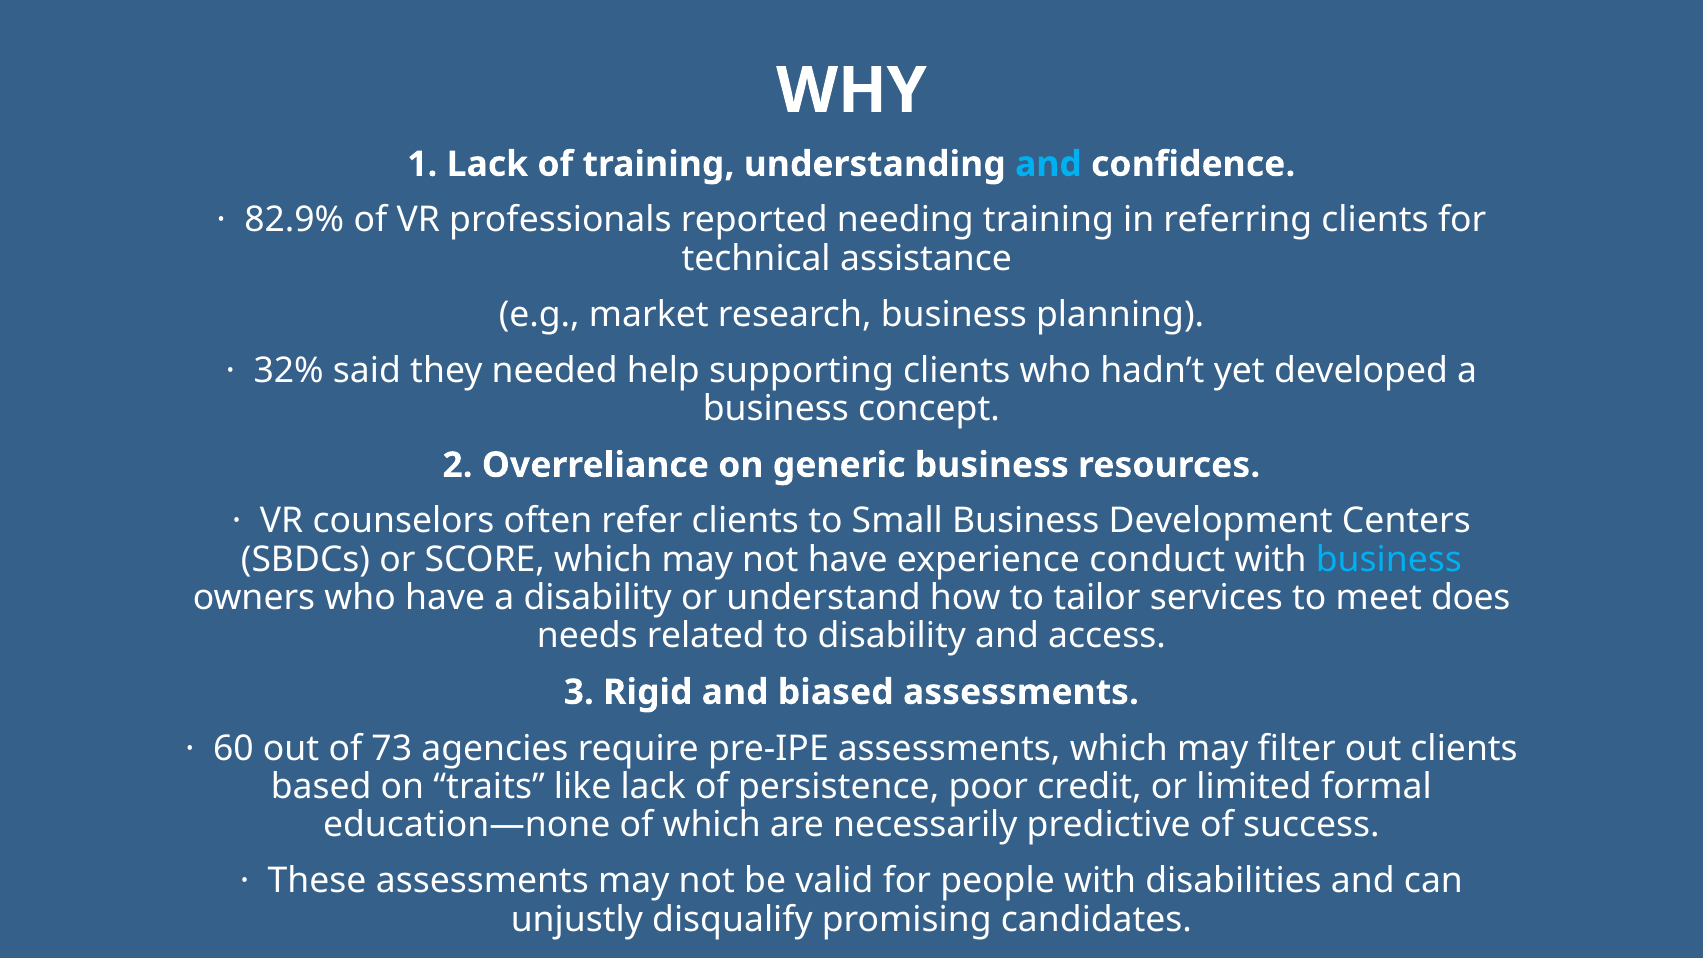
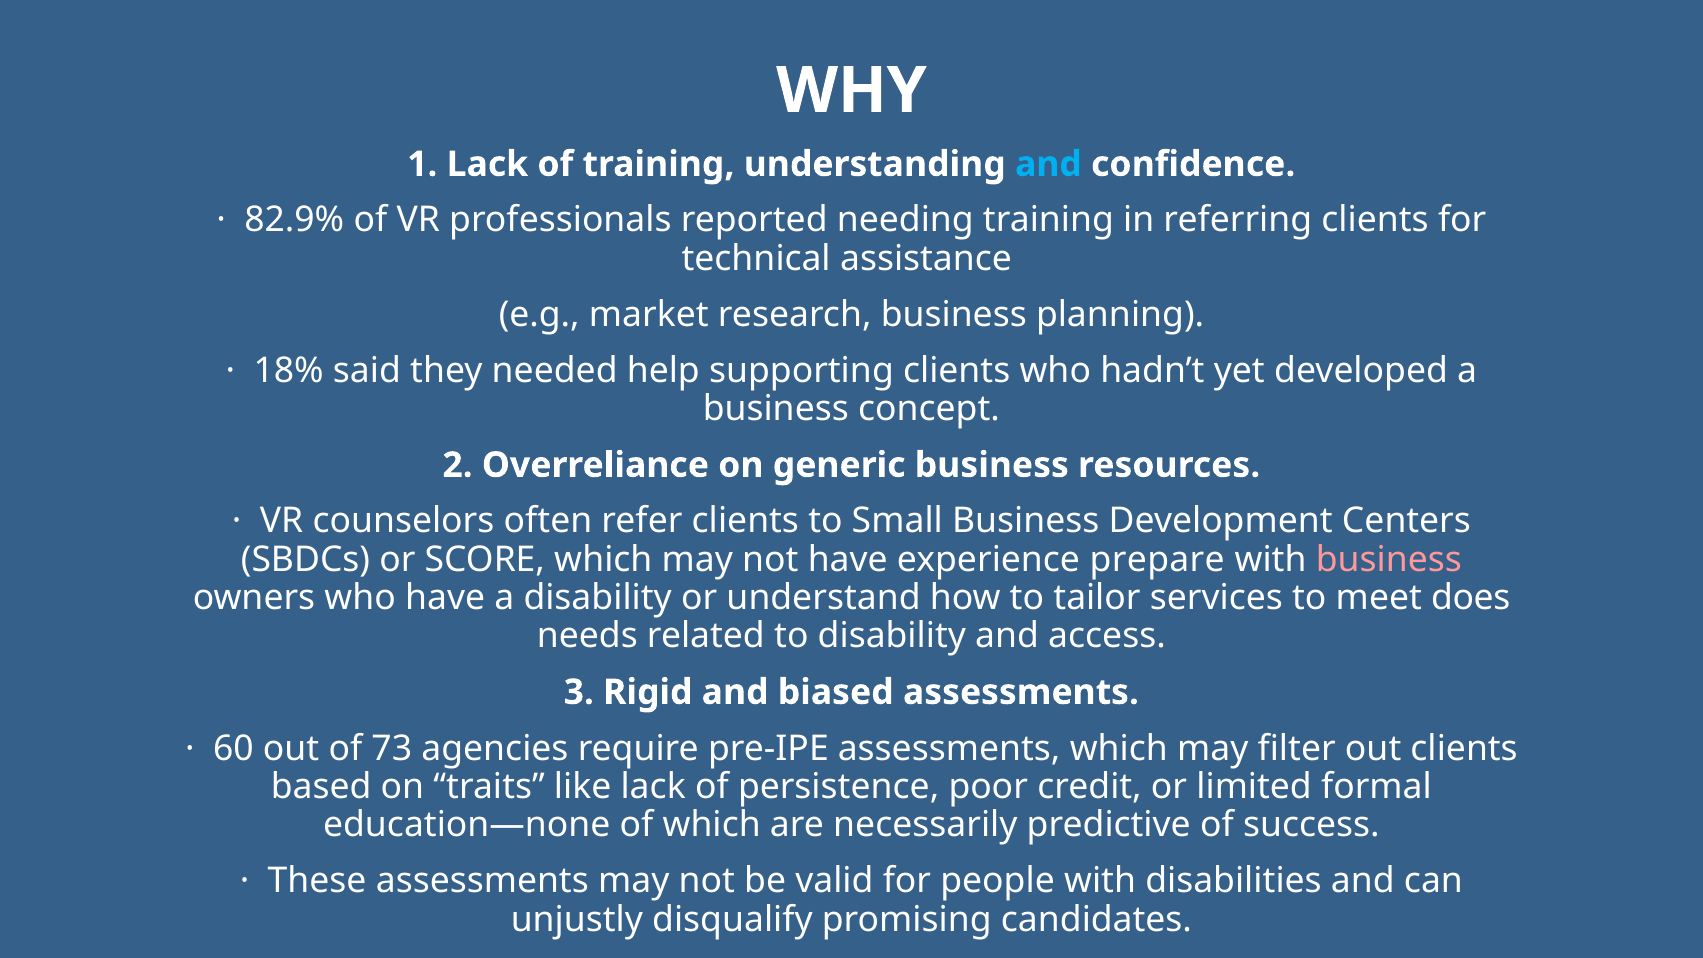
32%: 32% -> 18% (289, 371)
conduct: conduct -> prepare (1157, 559)
business colour: light blue -> pink (1389, 559)
